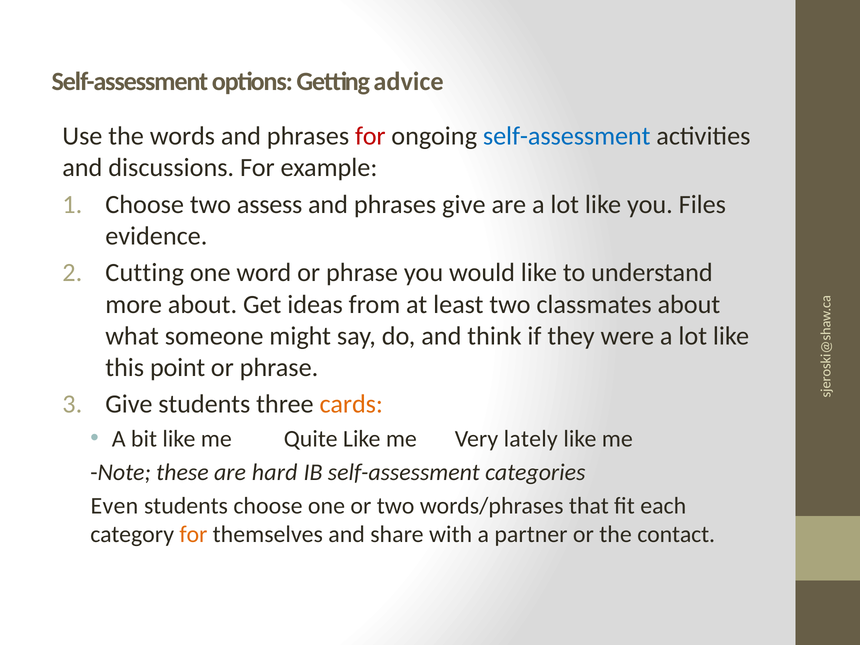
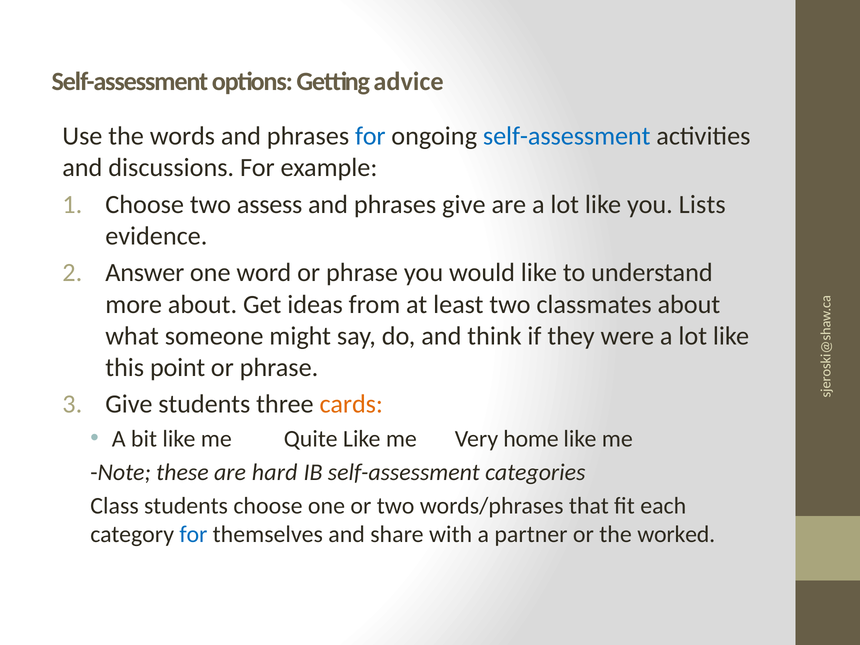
for colour: red -> blue (370, 136)
Files: Files -> Lists (702, 205)
Cutting: Cutting -> Answer (145, 273)
lately: lately -> home (531, 439)
Even: Even -> Class (115, 506)
for colour: orange -> blue (193, 534)
contact: contact -> worked (676, 534)
